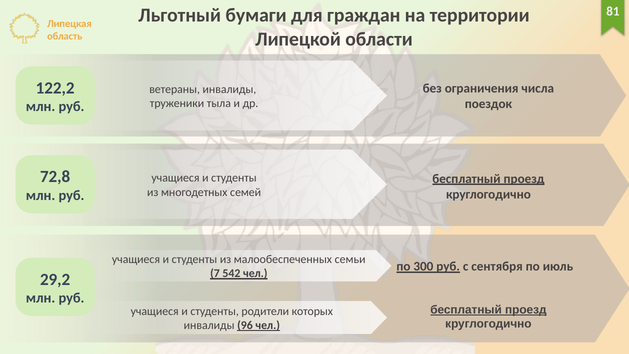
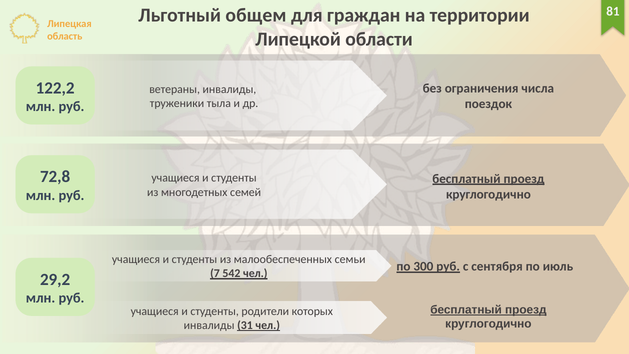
бумаги: бумаги -> общем (256, 15)
96: 96 -> 31 (245, 325)
